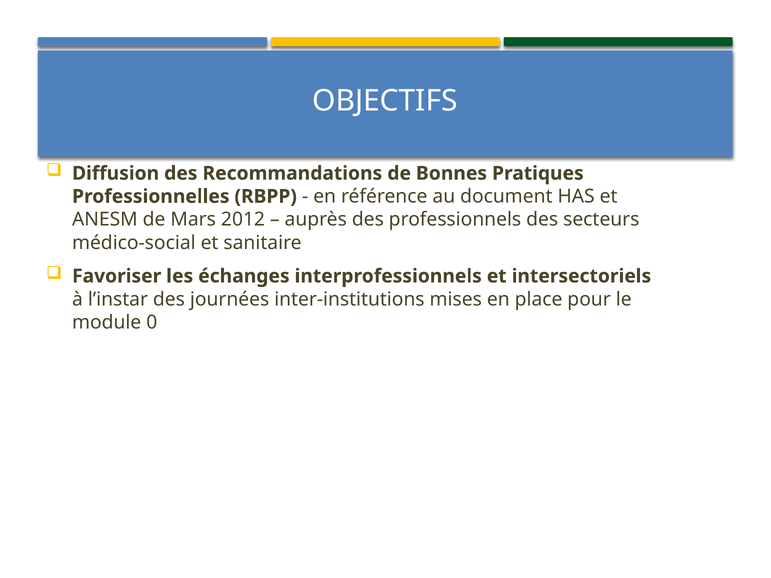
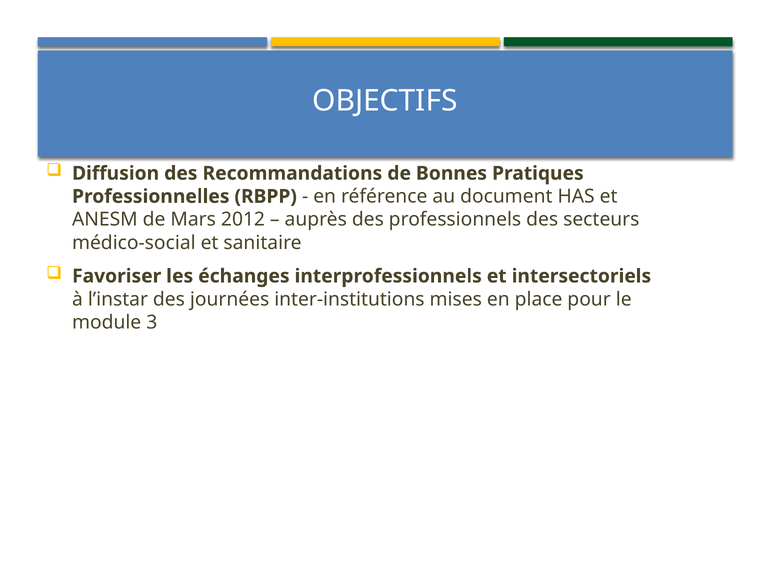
0: 0 -> 3 (152, 322)
